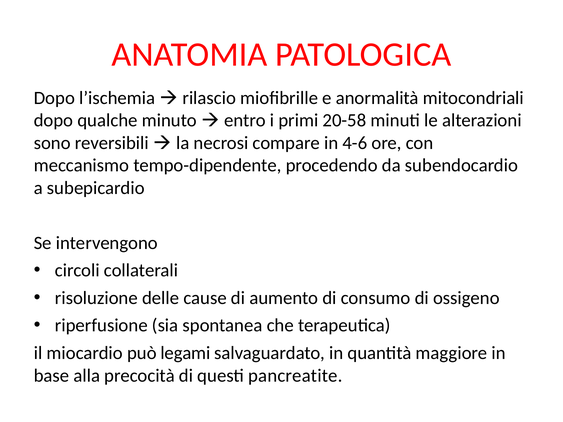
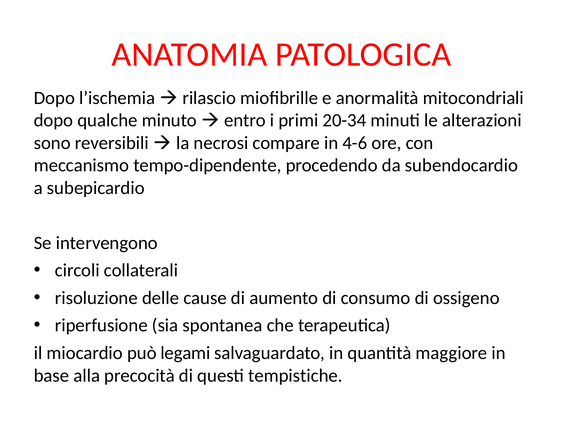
20-58: 20-58 -> 20-34 (344, 120)
pancreatite: pancreatite -> tempistiche (295, 376)
